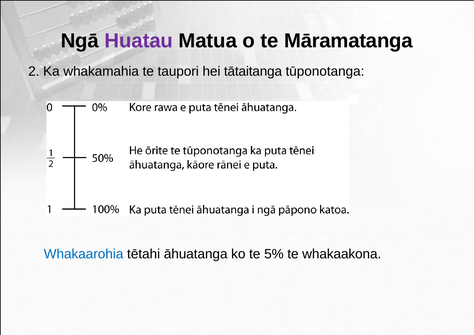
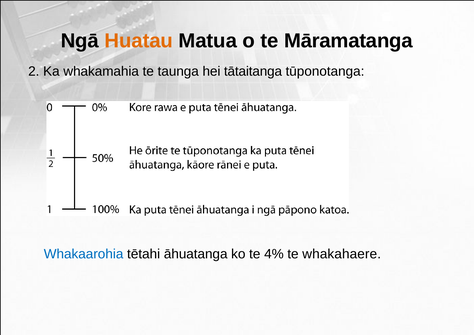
Huatau colour: purple -> orange (139, 41)
taupori: taupori -> taunga (178, 71)
5%: 5% -> 4% (274, 254)
whakaakona: whakaakona -> whakahaere (342, 254)
